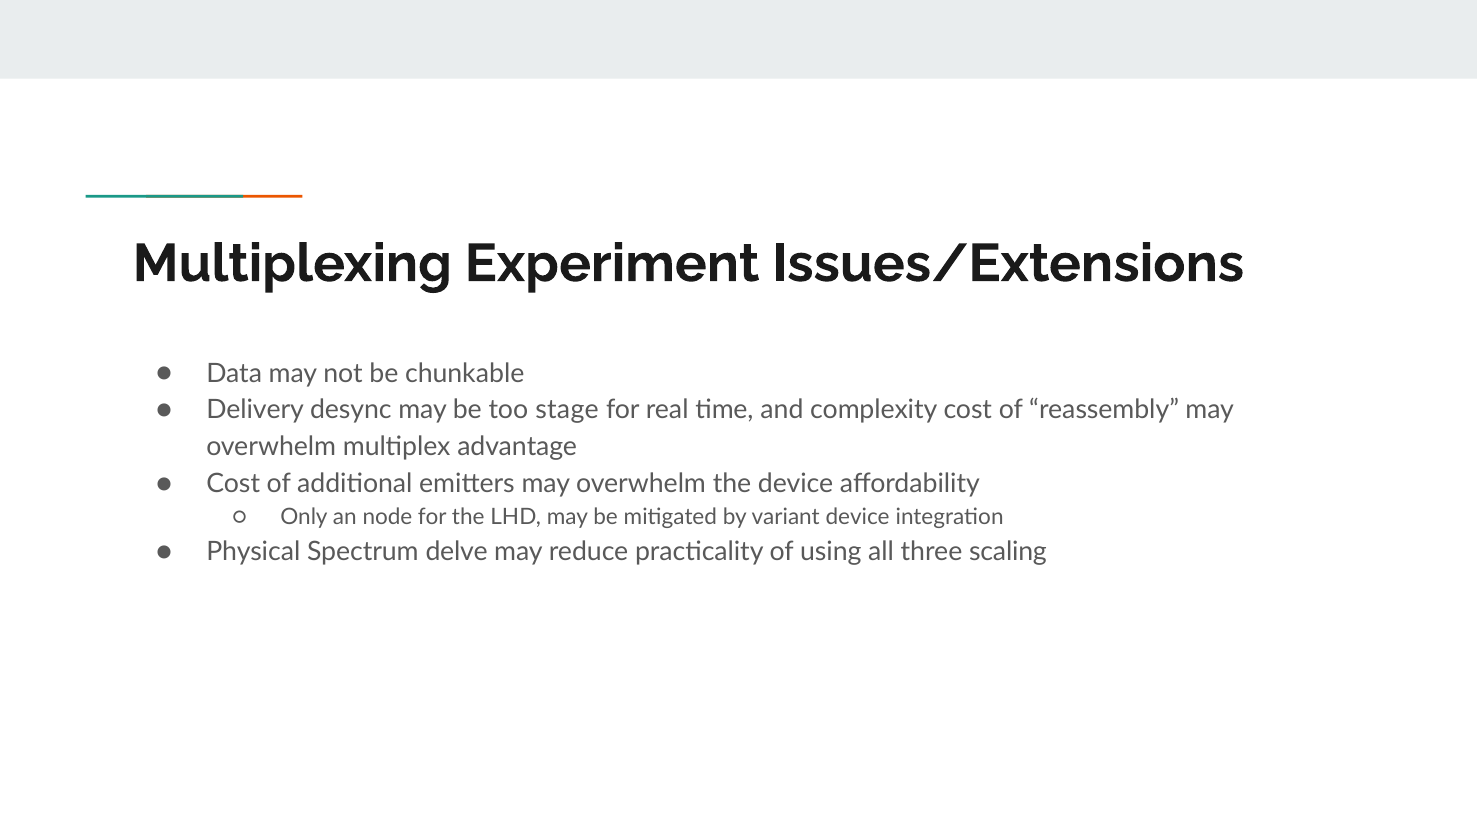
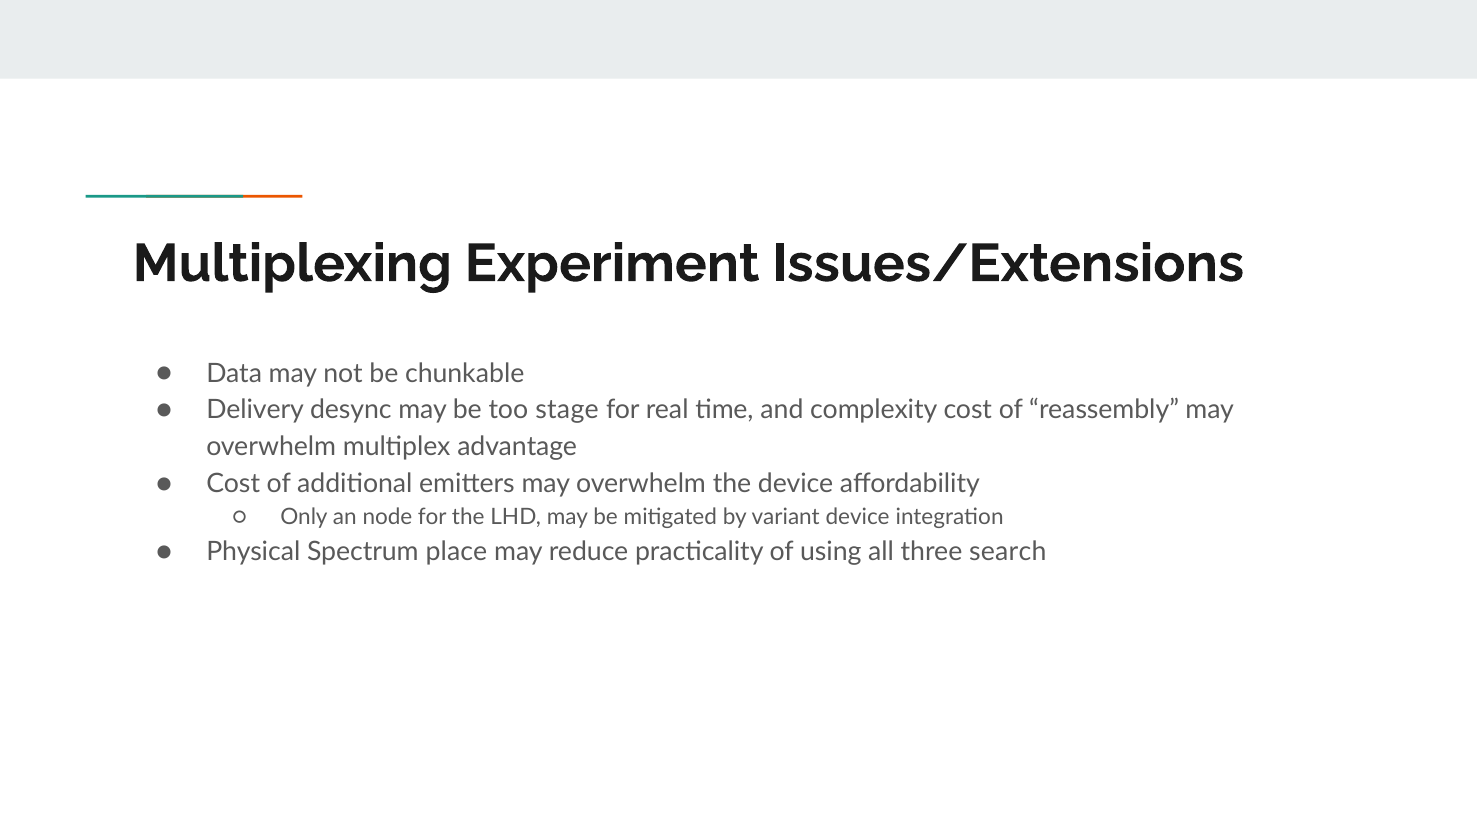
delve: delve -> place (456, 552)
scaling: scaling -> search (1008, 552)
